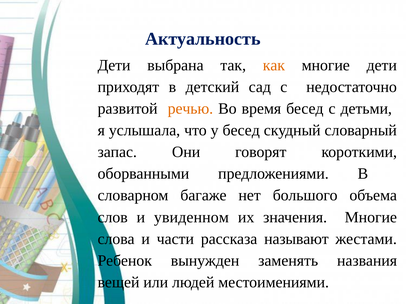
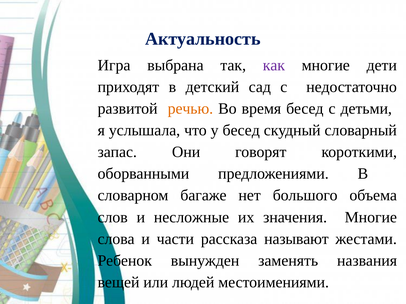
Дети: Дети -> Игра (114, 65)
как colour: orange -> purple (274, 65)
увиденном: увиденном -> несложные (191, 218)
